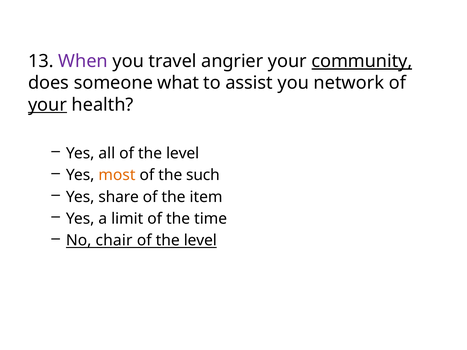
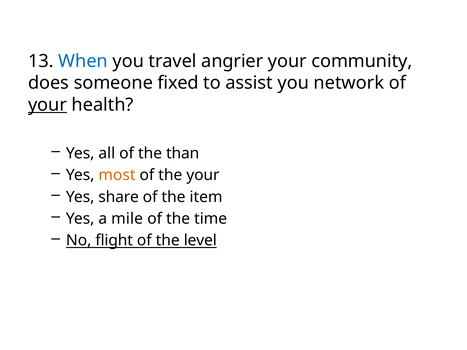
When colour: purple -> blue (83, 61)
community underline: present -> none (362, 61)
what: what -> fixed (178, 83)
all of the level: level -> than (183, 153)
the such: such -> your (203, 175)
limit: limit -> mile (127, 219)
chair: chair -> flight (114, 241)
